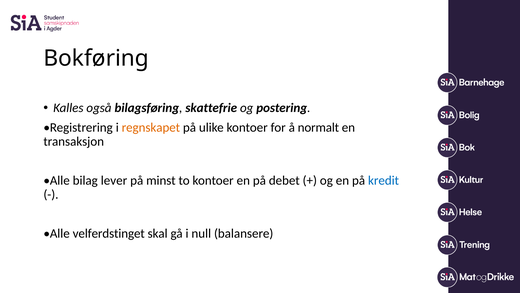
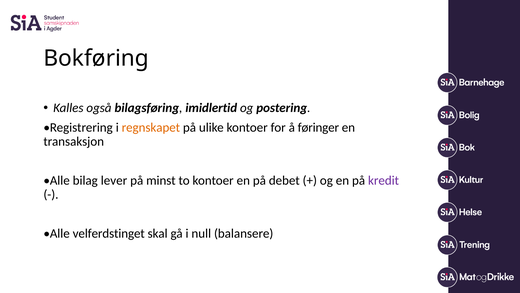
skattefrie: skattefrie -> imidlertid (211, 108)
normalt: normalt -> føringer (318, 127)
kredit colour: blue -> purple (384, 180)
